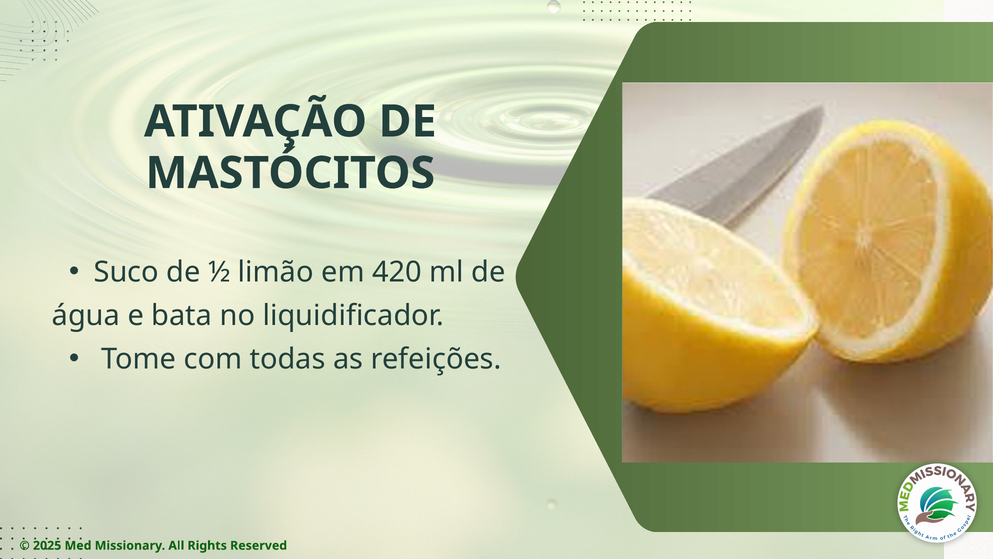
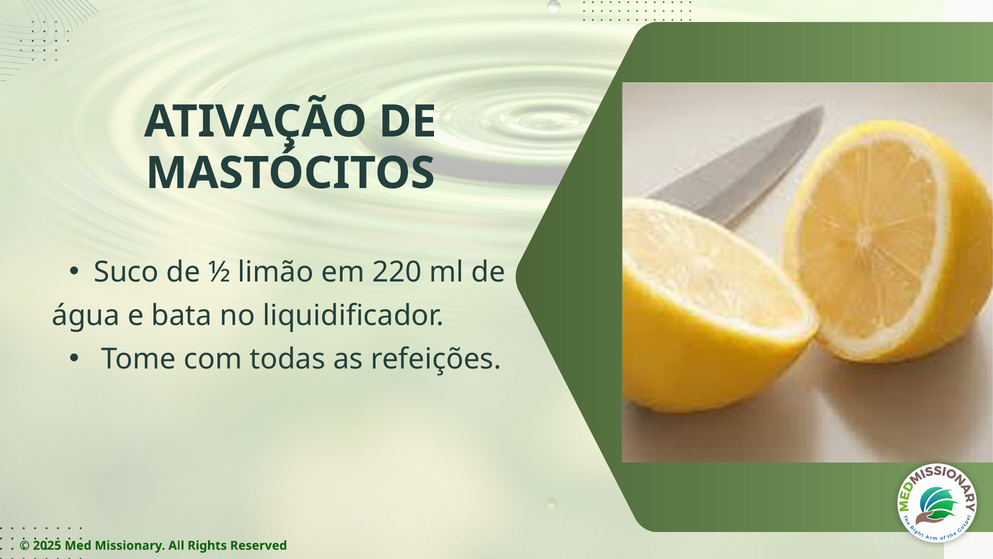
420: 420 -> 220 (397, 272)
